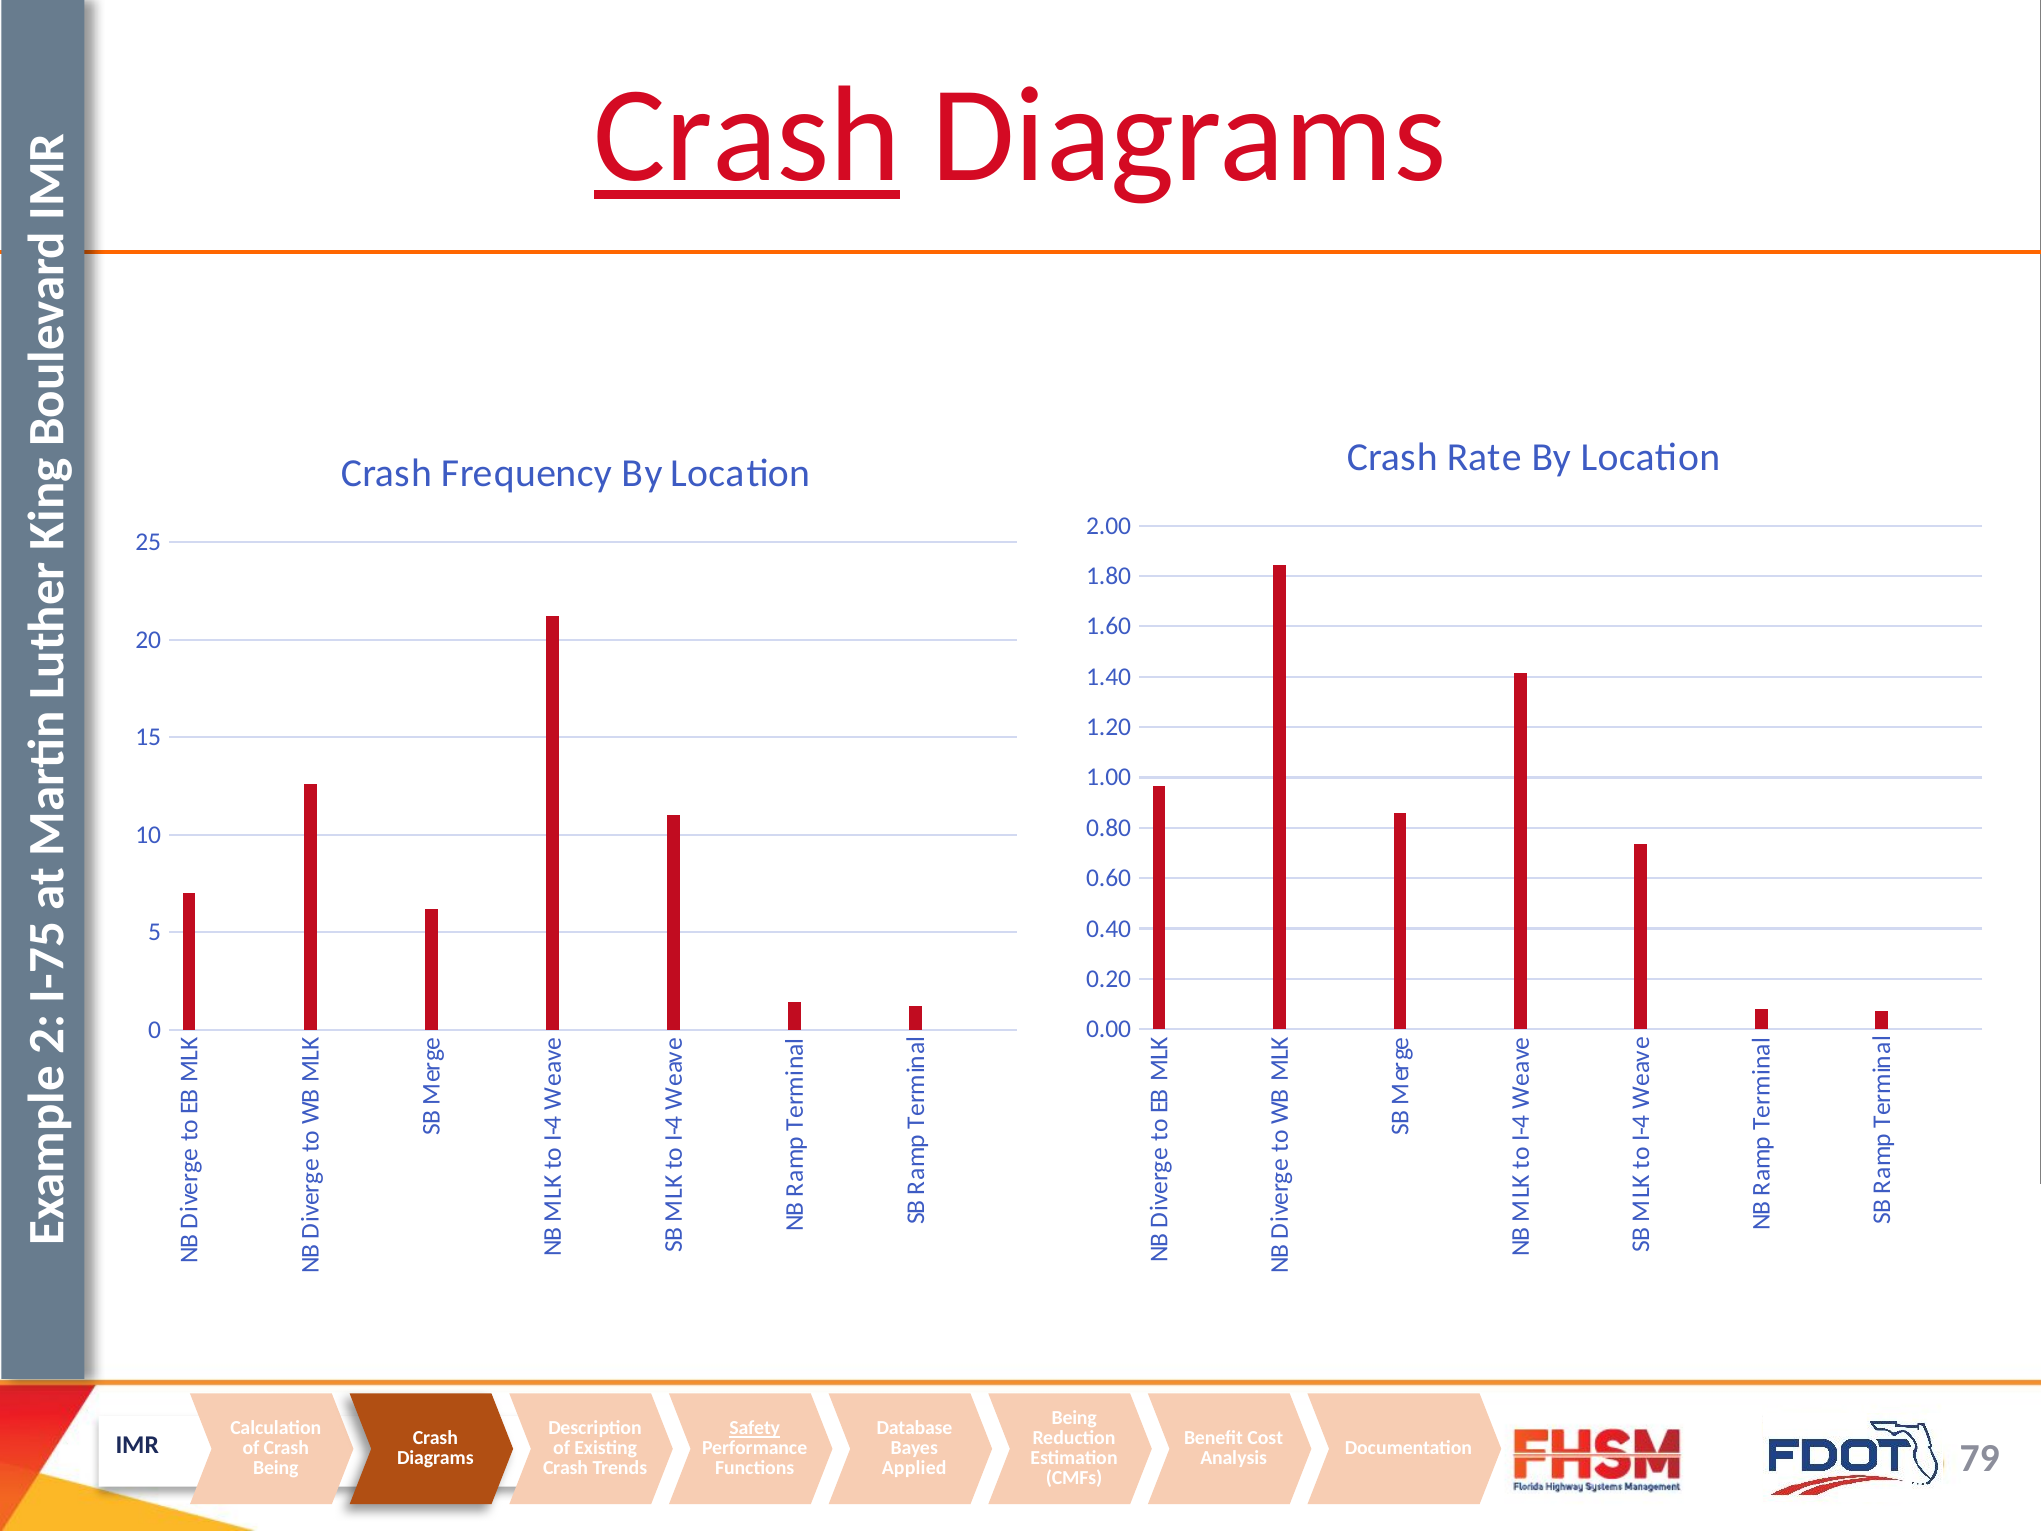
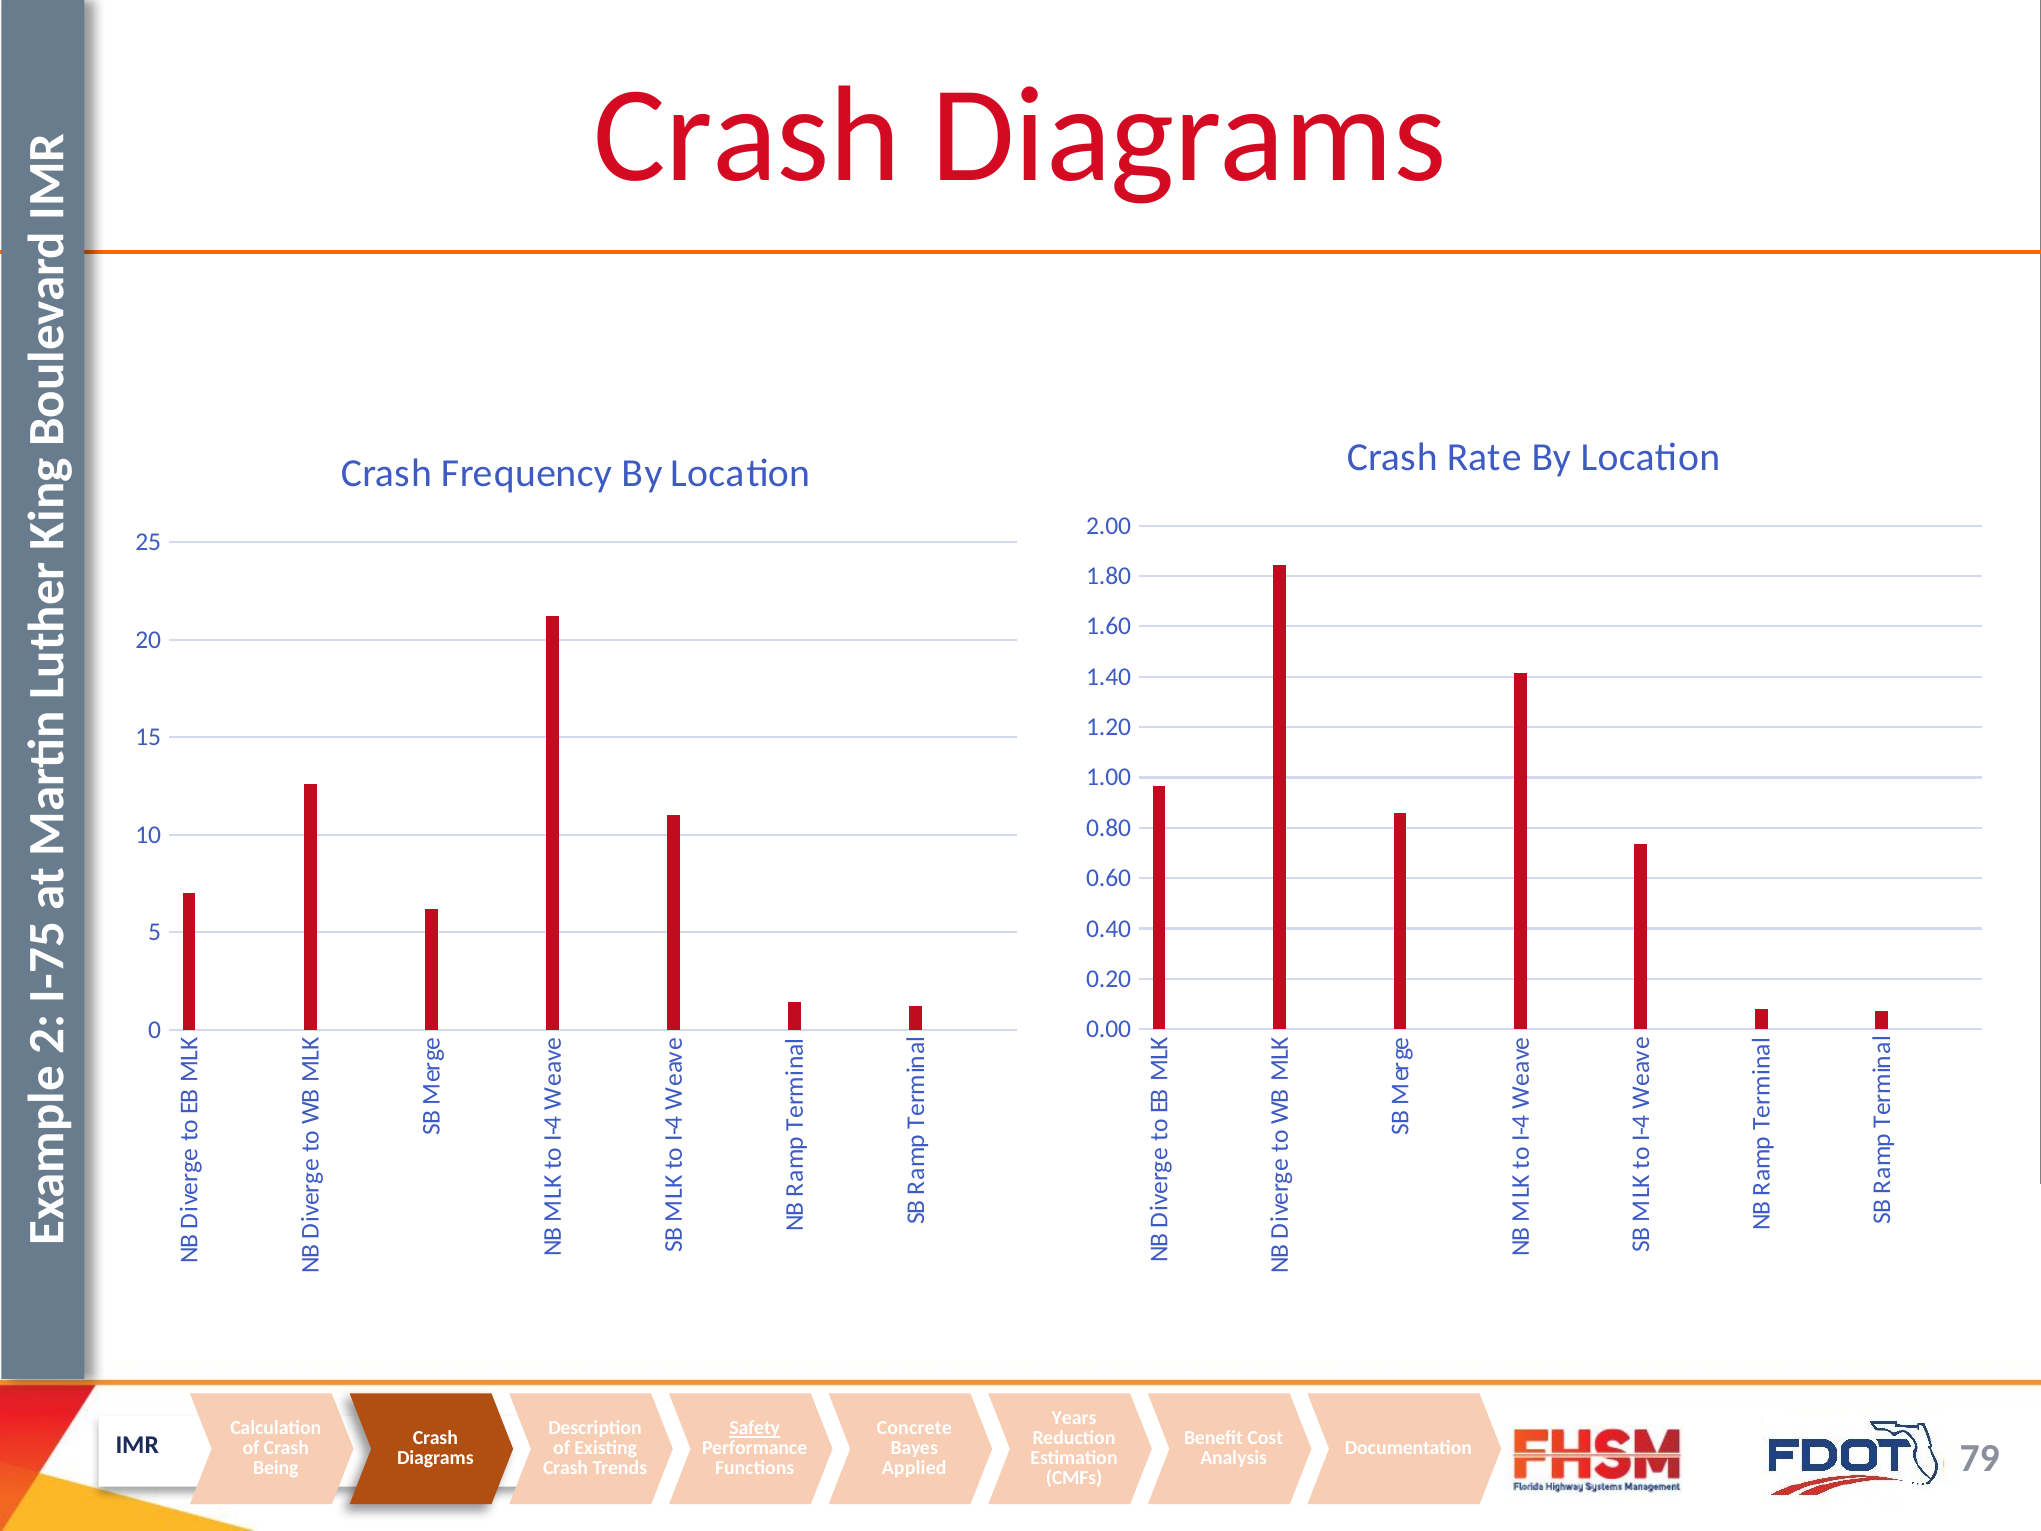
Crash underline: present -> none (747, 136)
Being: Being -> Years (1074, 1418)
Database: Database -> Concrete (914, 1428)
